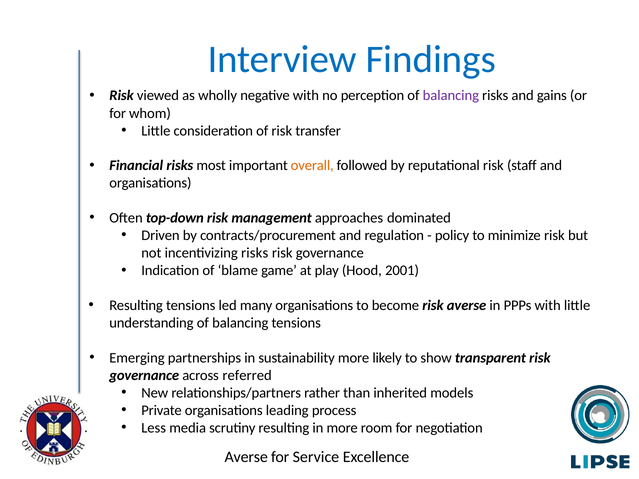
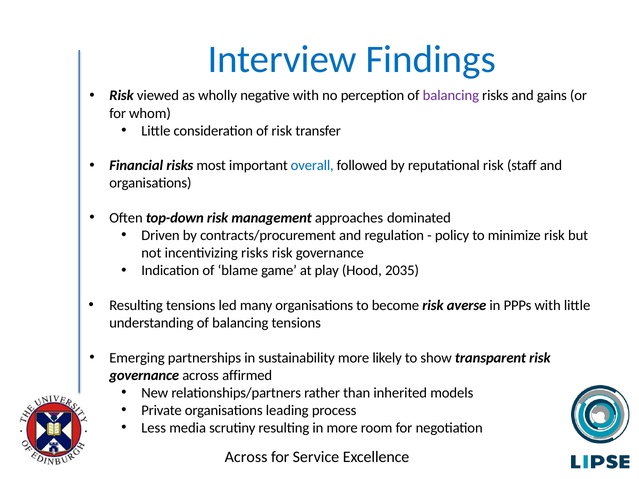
overall colour: orange -> blue (312, 166)
2001: 2001 -> 2035 (402, 271)
referred: referred -> affirmed (247, 375)
Averse: Averse -> Across (246, 457)
